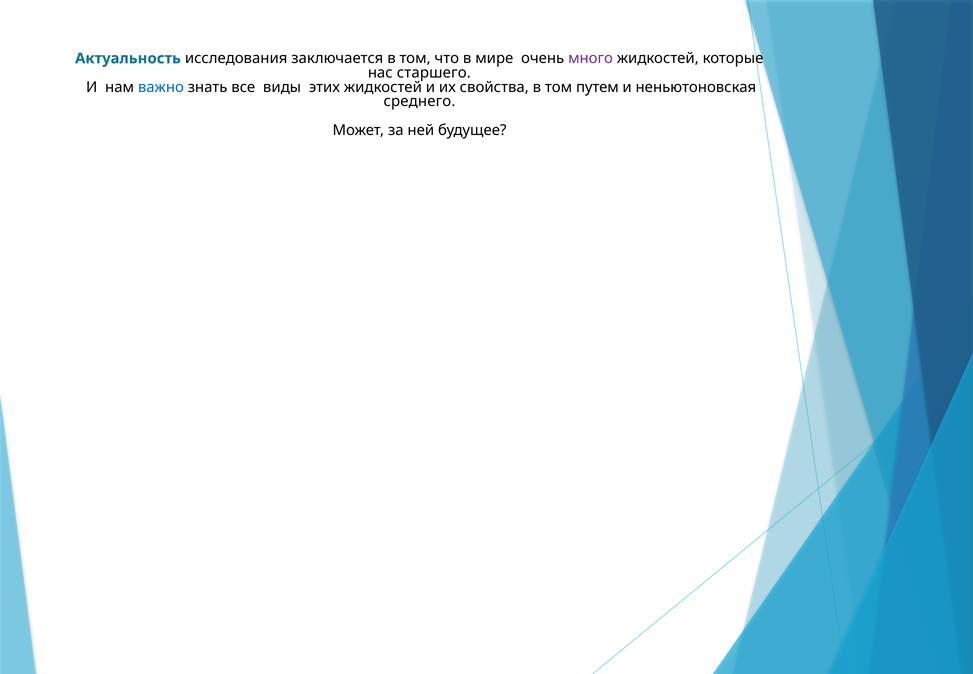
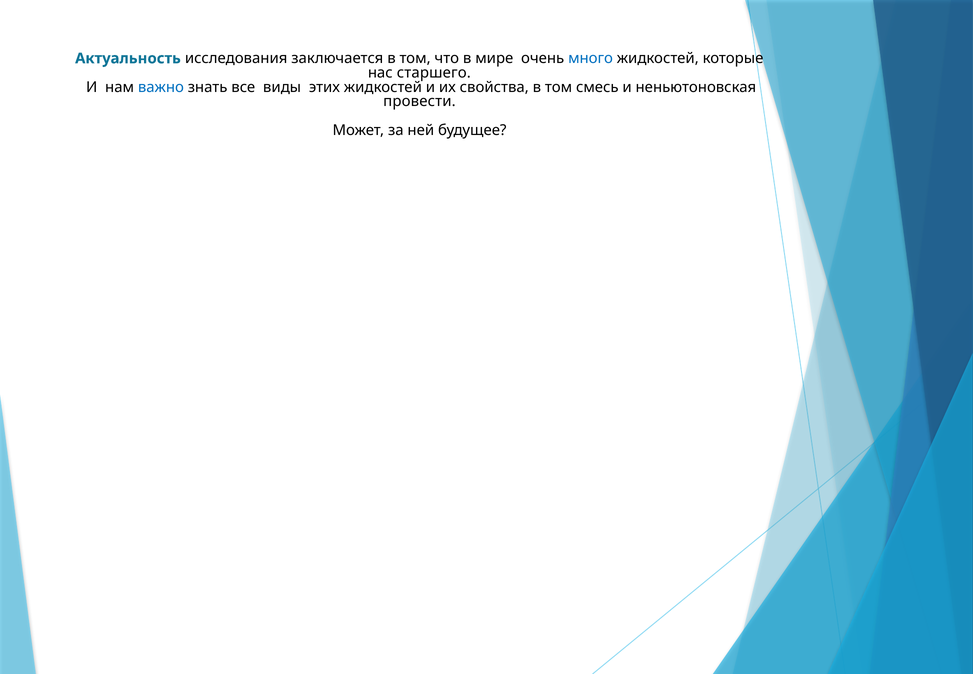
много colour: purple -> blue (591, 58)
путем: путем -> смесь (597, 87)
среднего: среднего -> провести (419, 101)
